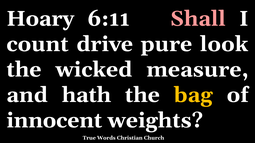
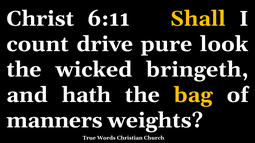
Hoary: Hoary -> Christ (40, 19)
Shall colour: pink -> yellow (198, 19)
measure: measure -> bringeth (197, 70)
innocent: innocent -> manners (54, 121)
